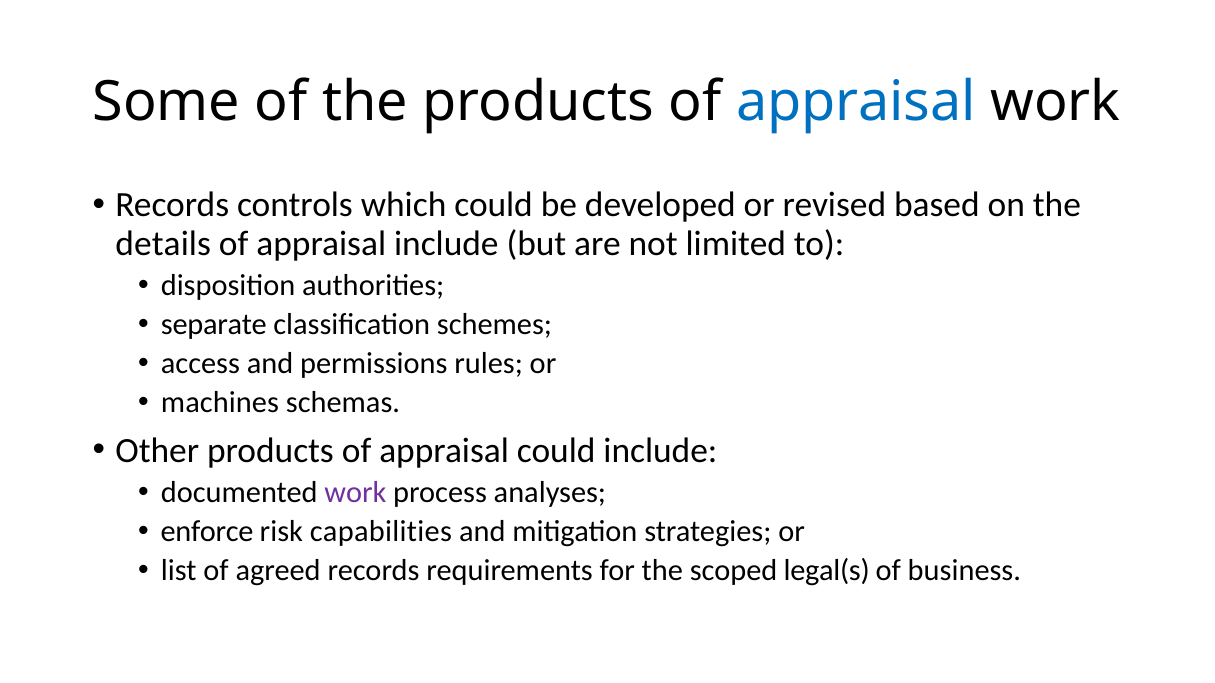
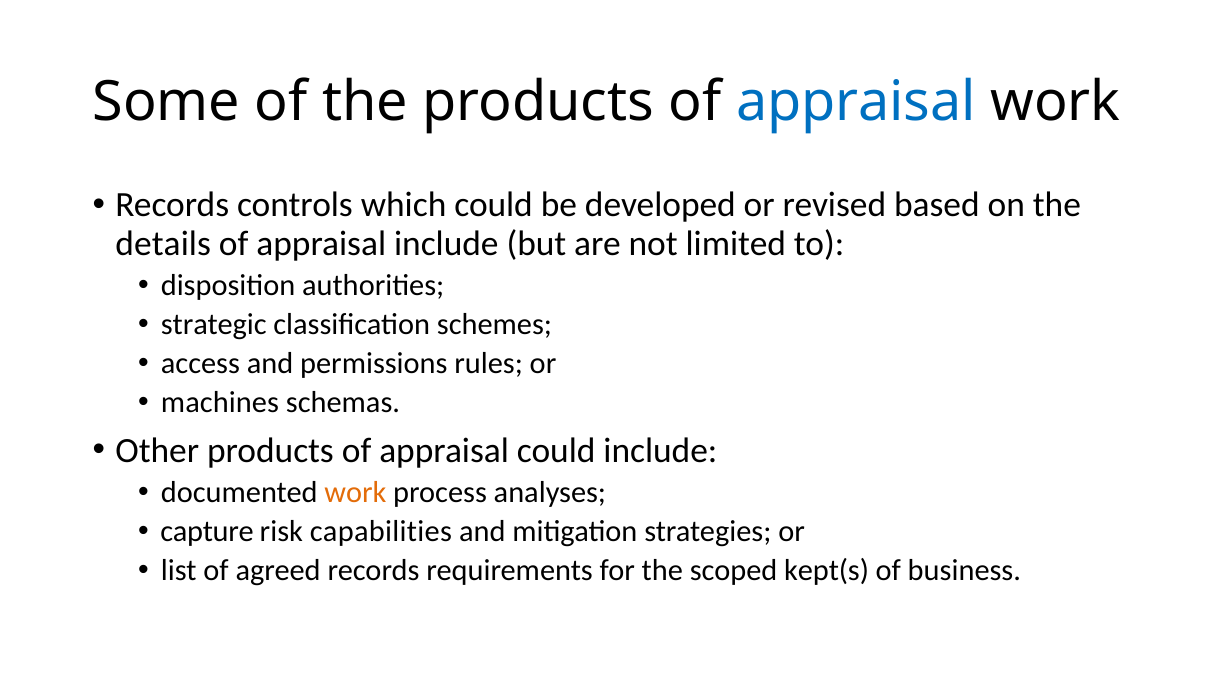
separate: separate -> strategic (214, 325)
work colour: purple -> orange (355, 493)
enforce: enforce -> capture (207, 532)
legal(s: legal(s -> kept(s (827, 571)
